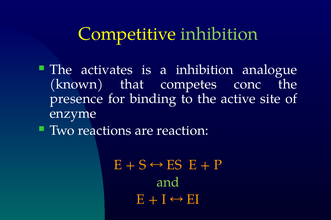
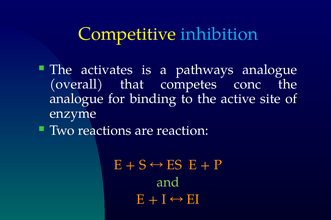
inhibition colour: light green -> light blue (219, 34)
a inhibition: inhibition -> pathways (205, 70)
known: known -> overall (76, 85)
presence: presence -> analogue (77, 99)
